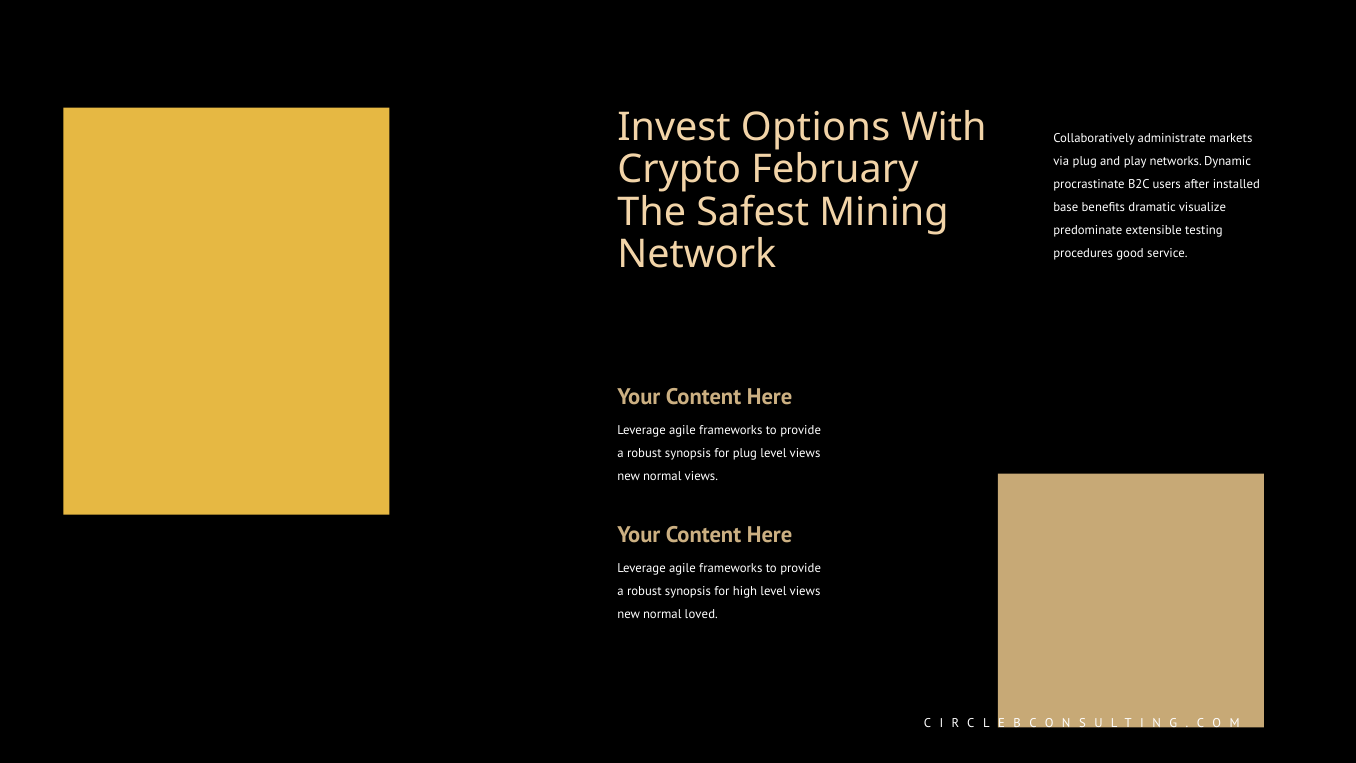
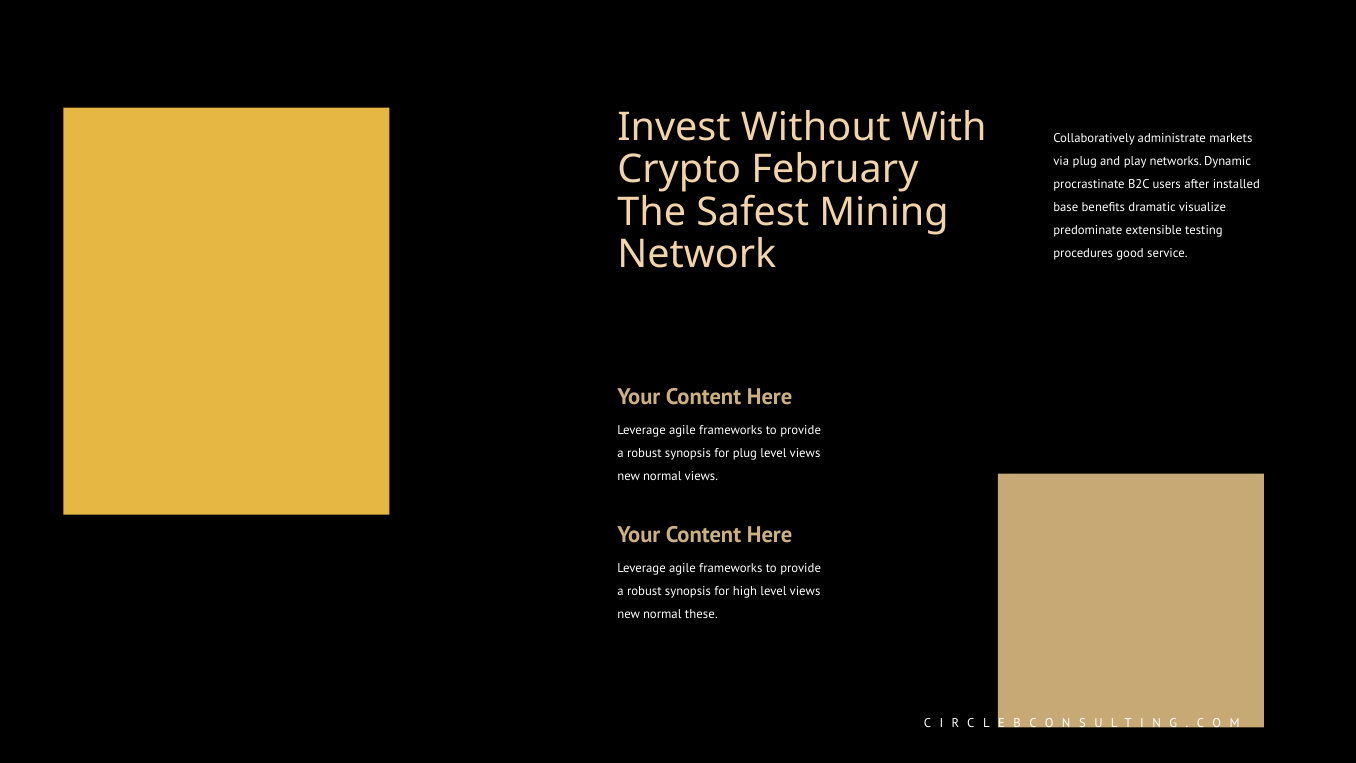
Options: Options -> Without (816, 127)
loved: loved -> these (701, 614)
